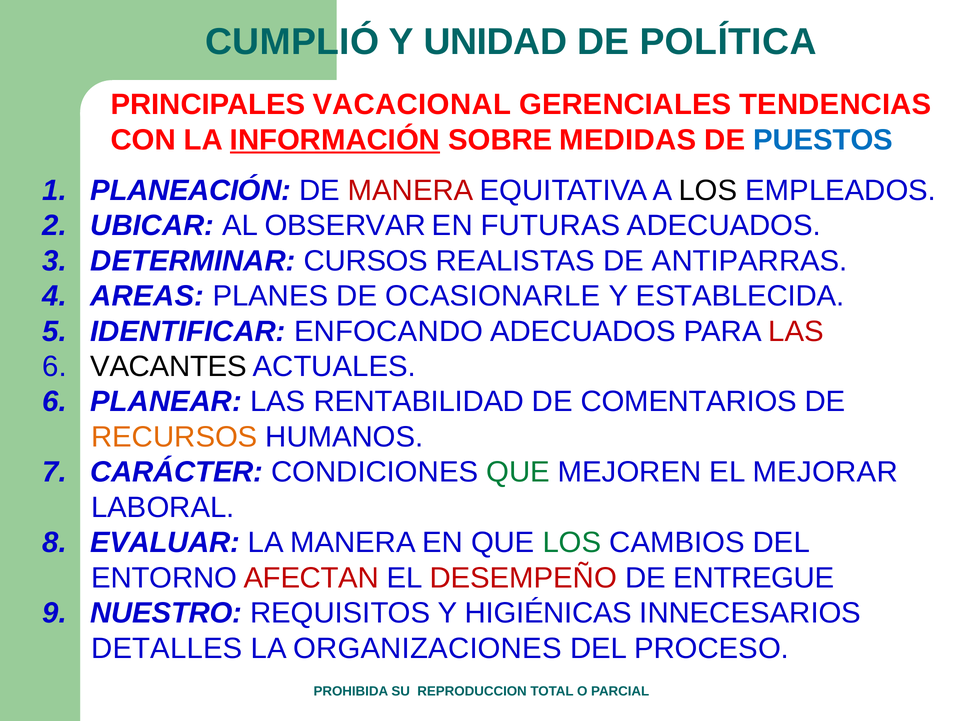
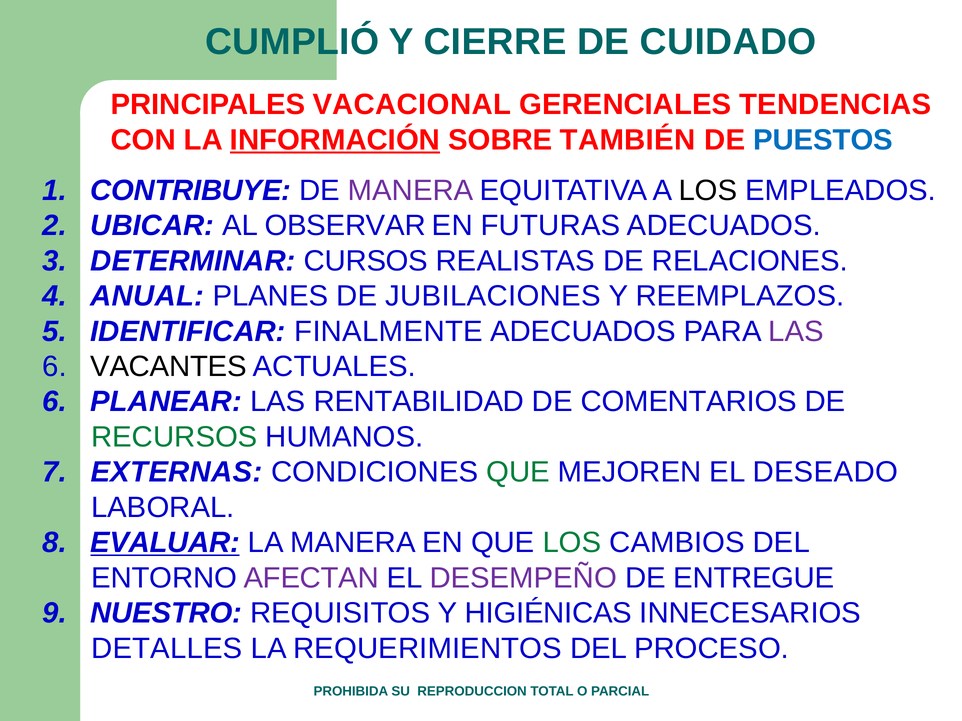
UNIDAD: UNIDAD -> CIERRE (495, 42)
POLÍTICA: POLÍTICA -> CUIDADO (728, 42)
MEDIDAS: MEDIDAS -> TAMBIÉN (628, 140)
PLANEACIÓN: PLANEACIÓN -> CONTRIBUYE (191, 191)
MANERA colour: red -> purple (411, 191)
ANTIPARRAS: ANTIPARRAS -> RELACIONES (750, 261)
AREAS: AREAS -> ANUAL (147, 296)
OCASIONARLE: OCASIONARLE -> JUBILACIONES (493, 296)
ESTABLECIDA: ESTABLECIDA -> REEMPLAZOS (740, 296)
ENFOCANDO: ENFOCANDO -> FINALMENTE (389, 332)
LAS colour: red -> purple (796, 332)
RECURSOS colour: orange -> green (174, 437)
CARÁCTER: CARÁCTER -> EXTERNAS (177, 473)
MEJORAR: MEJORAR -> DESEADO (825, 473)
EVALUAR underline: none -> present (165, 543)
AFECTAN colour: red -> purple (311, 578)
DESEMPEÑO colour: red -> purple (523, 578)
ORGANIZACIONES: ORGANIZACIONES -> REQUERIMIENTOS (427, 649)
